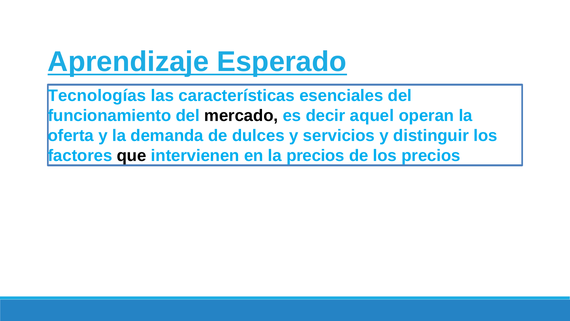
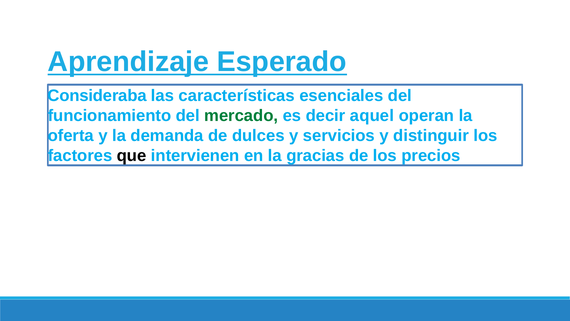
Tecnologías: Tecnologías -> Consideraba (97, 96)
mercado colour: black -> green (241, 116)
la precios: precios -> gracias (315, 156)
